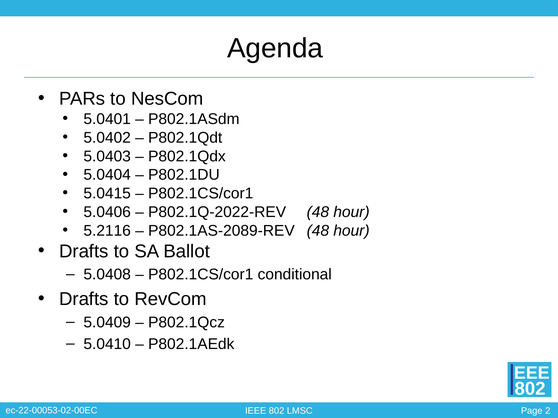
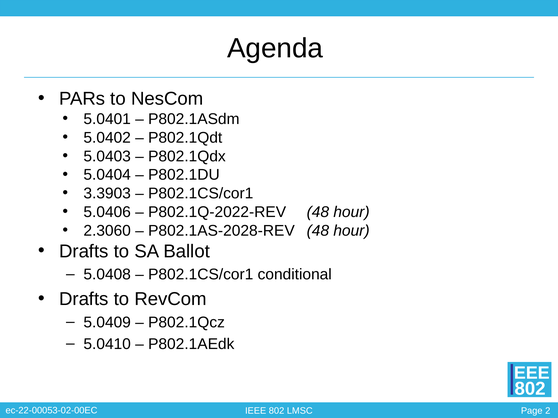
5.0415: 5.0415 -> 3.3903 (107, 194)
5.2116: 5.2116 -> 2.3060 (107, 231)
P802.1AS-2089-REV: P802.1AS-2089-REV -> P802.1AS-2028-REV (221, 231)
